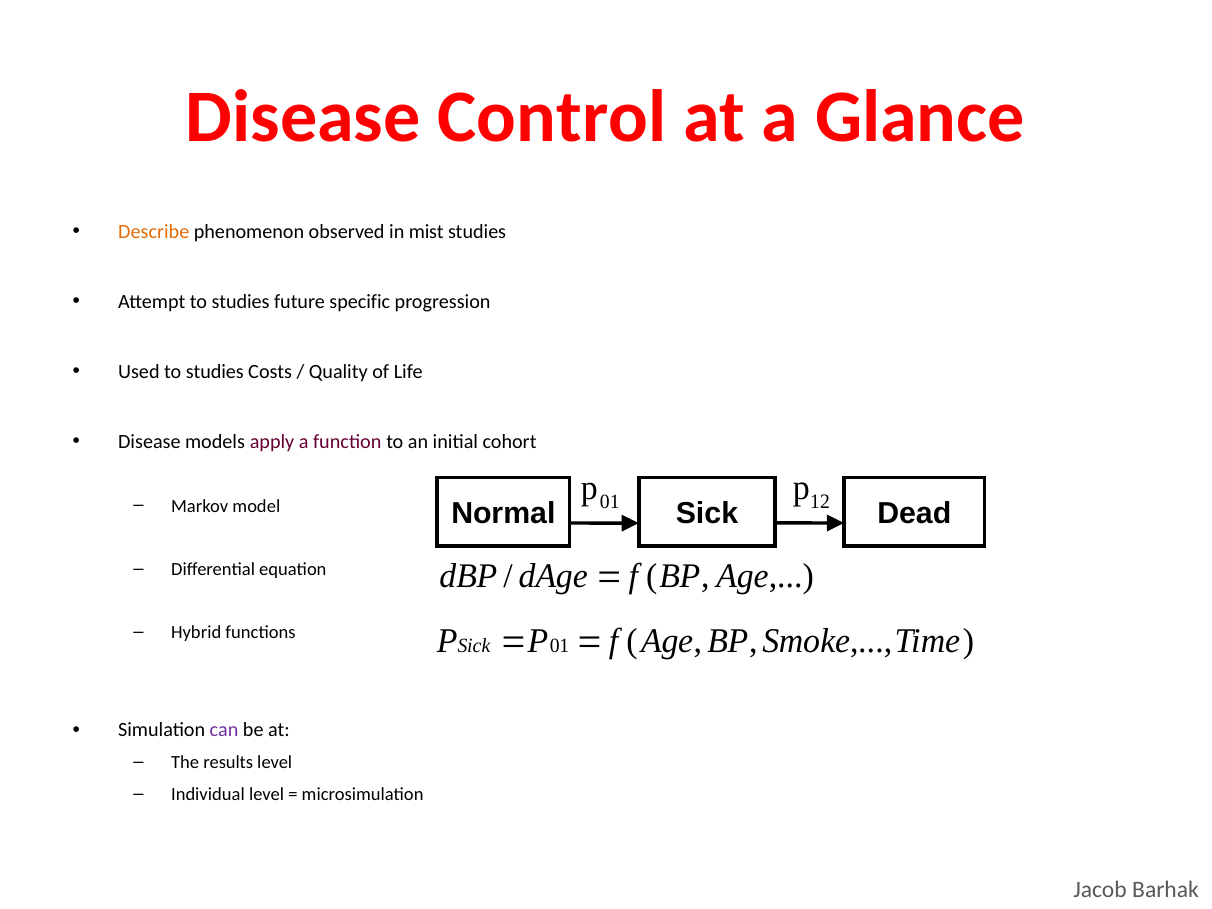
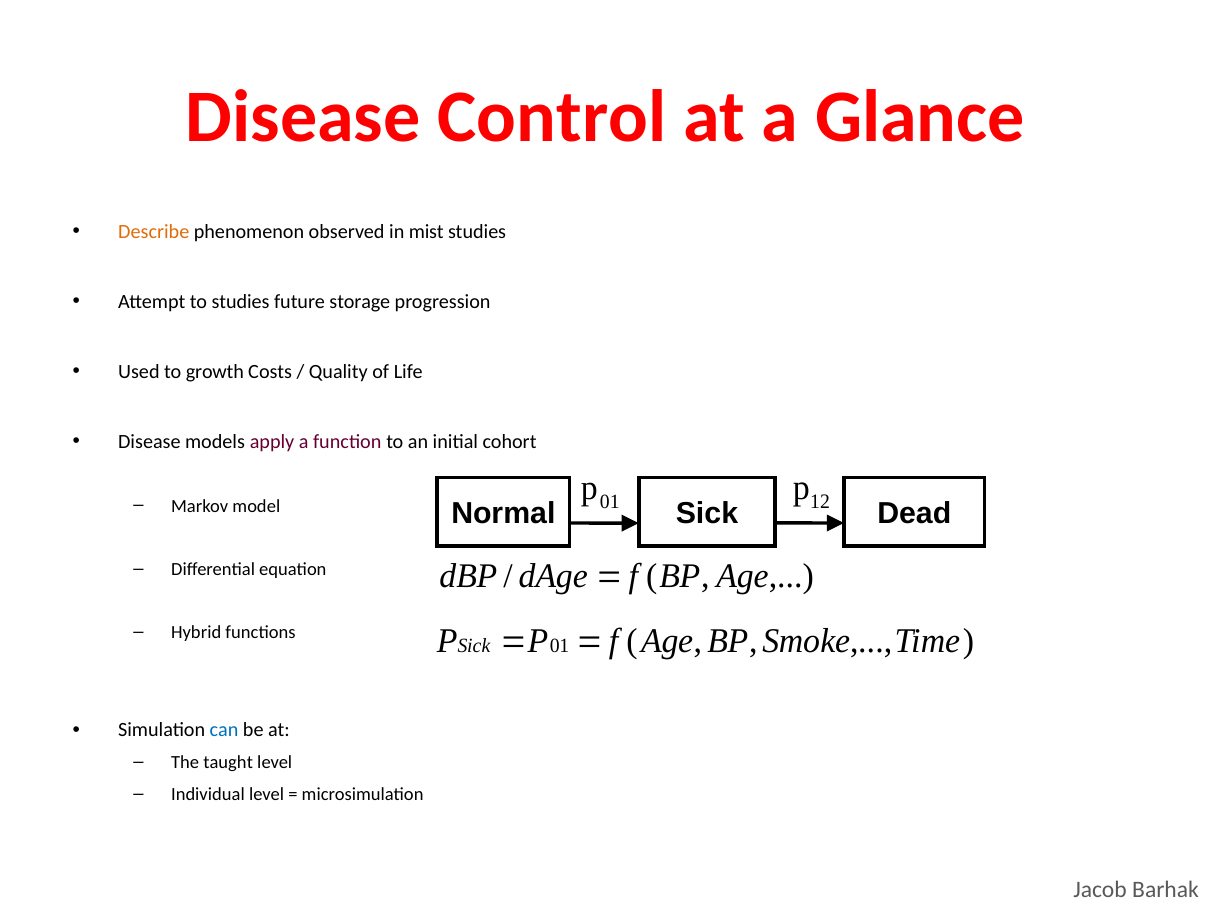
specific: specific -> storage (360, 302)
Used to studies: studies -> growth (215, 372)
can colour: purple -> blue (224, 730)
results: results -> taught (228, 763)
